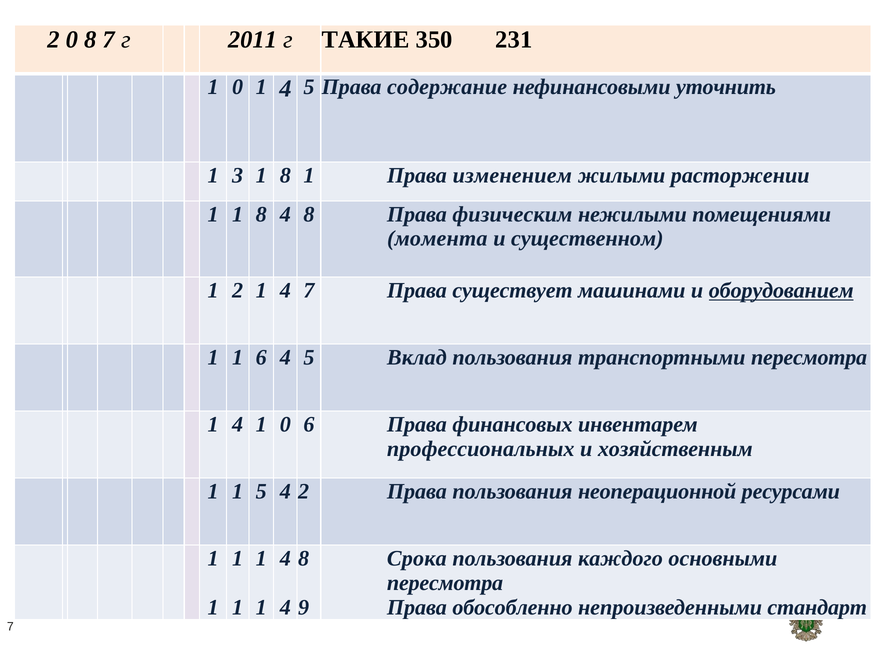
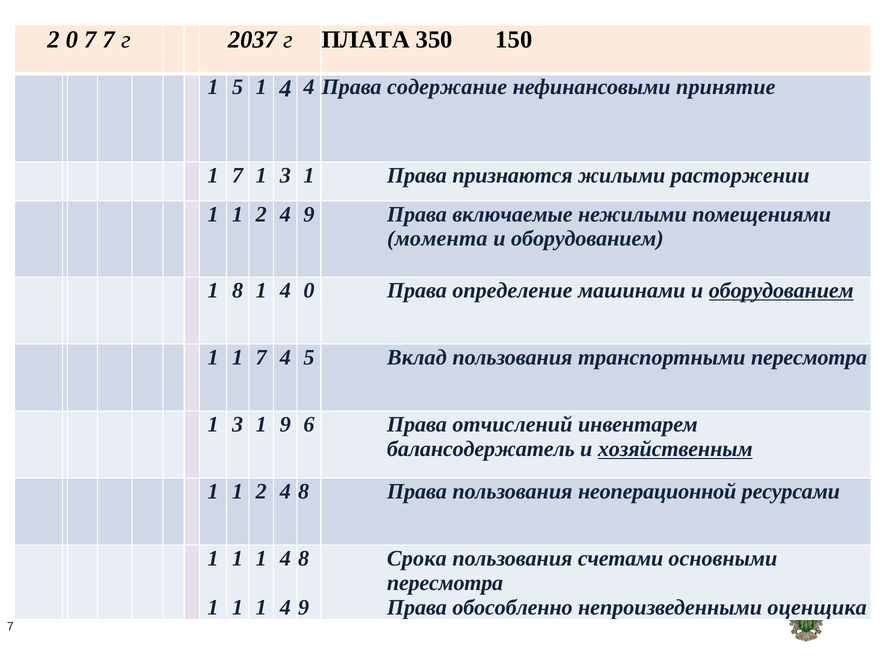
0 8: 8 -> 7 (90, 40)
2011: 2011 -> 2037 (252, 40)
ТАКИЕ: ТАКИЕ -> ПЛАТА (366, 40)
231: 231 -> 150 (514, 40)
0: 0 -> 5 (238, 87)
5: 5 -> 4 (309, 87)
уточнить: уточнить -> принятие (726, 87)
3: 3 -> 7 (238, 175)
8: 8 -> 3 (285, 175)
изменением: изменением -> признаются (513, 175)
8: 8 -> 2 (261, 214)
8: 8 -> 9 (309, 214)
физическим: физическим -> включаемые (513, 214)
существенном: существенном -> оборудованием (587, 239)
1 2: 2 -> 8 (238, 291)
4 7: 7 -> 0 (309, 291)
существует: существует -> определение (512, 291)
1 1 6: 6 -> 7 (261, 358)
4: 4 -> 3 (238, 425)
0: 0 -> 9 (285, 425)
финансовых: финансовых -> отчислений (512, 425)
профессиональных: профессиональных -> балансодержатель (481, 449)
хозяйственным underline: none -> present (675, 449)
5: 5 -> 2 (261, 492)
2: 2 -> 8 (304, 492)
каждого: каждого -> счетами (621, 559)
стандарт: стандарт -> оценщика (817, 608)
